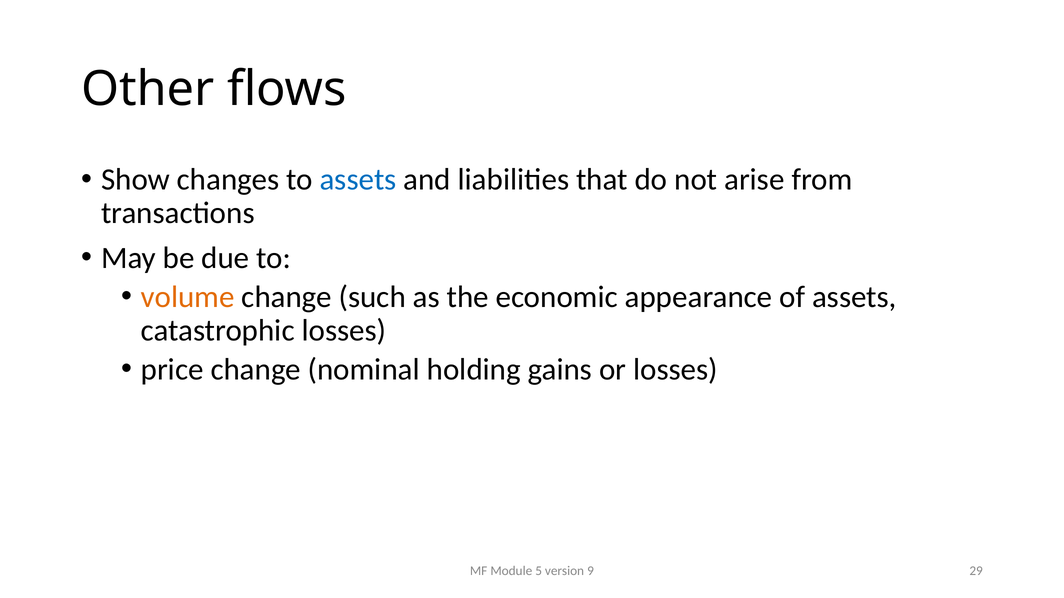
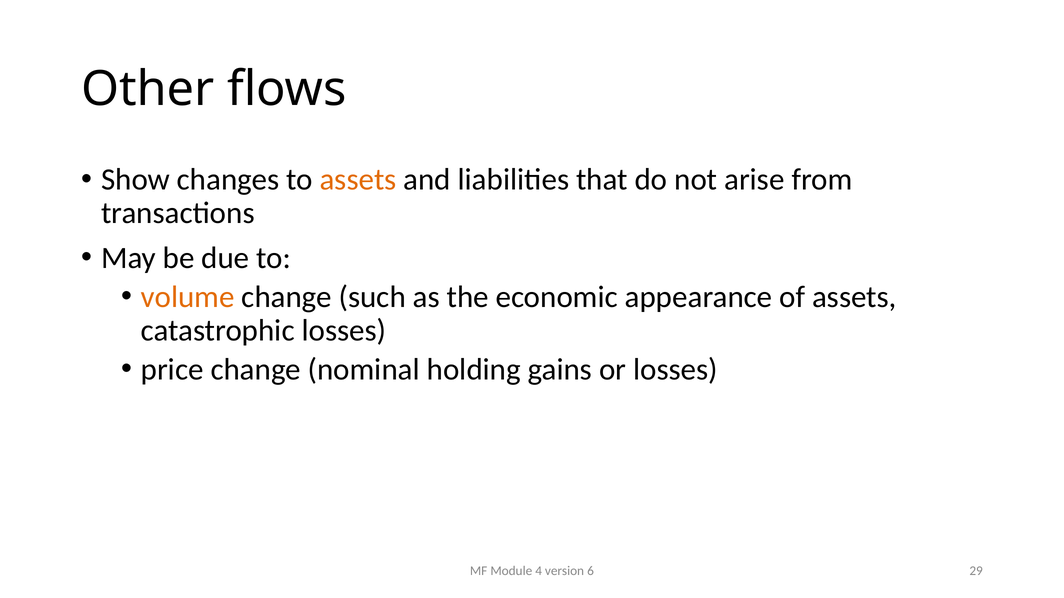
assets colour: blue -> orange (358, 180)
5: 5 -> 4 (539, 571)
9: 9 -> 6 (591, 571)
